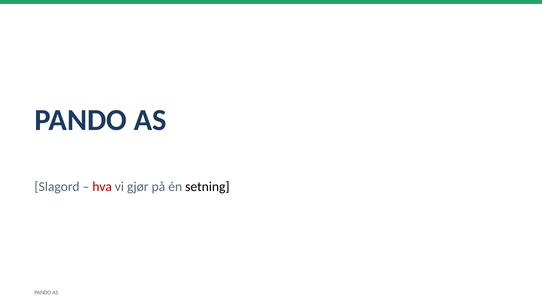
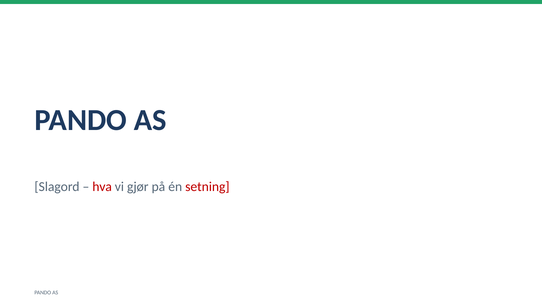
setning colour: black -> red (207, 187)
